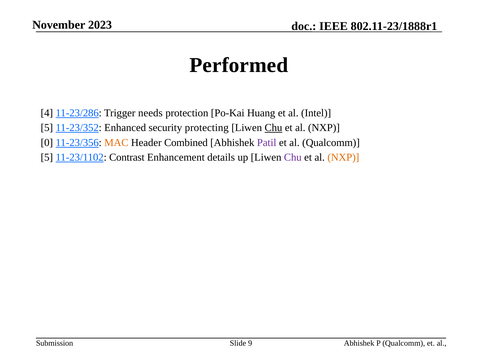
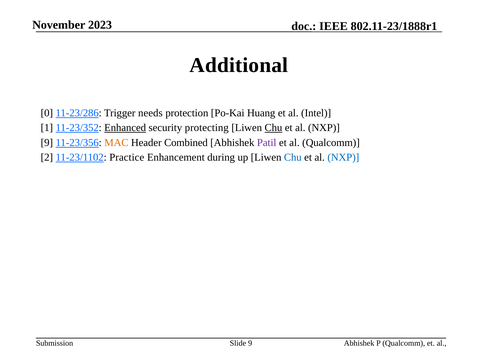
Performed: Performed -> Additional (239, 65)
4: 4 -> 0 (47, 113)
5: 5 -> 1 (47, 128)
Enhanced underline: none -> present (125, 128)
0: 0 -> 9 (47, 143)
5: 5 -> 2 (47, 158)
Contrast: Contrast -> Practice (127, 158)
details: details -> during (221, 158)
Chu colour: purple -> blue (293, 158)
NXP colour: orange -> blue (343, 158)
